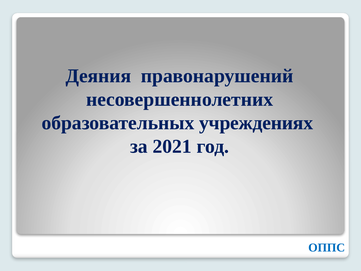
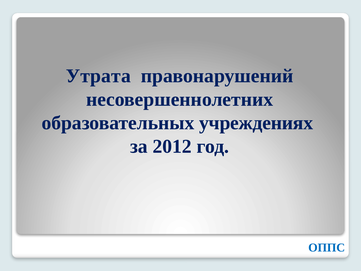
Деяния: Деяния -> Утрата (98, 76)
2021: 2021 -> 2012 (172, 146)
